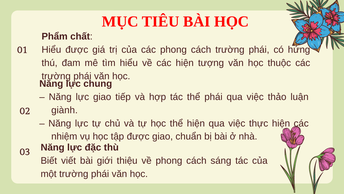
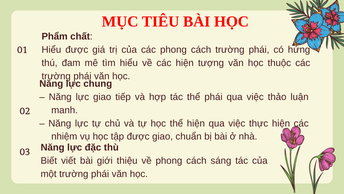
giành: giành -> manh (65, 110)
